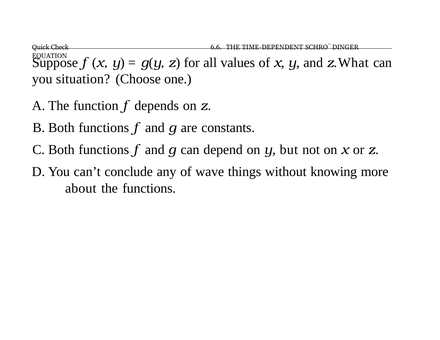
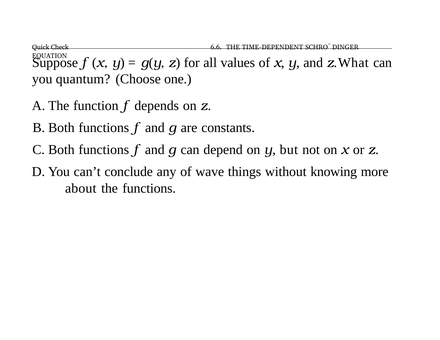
situation: situation -> quantum (83, 79)
